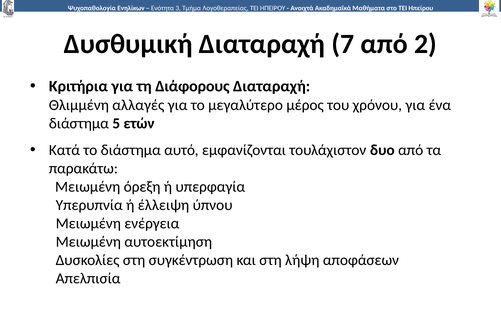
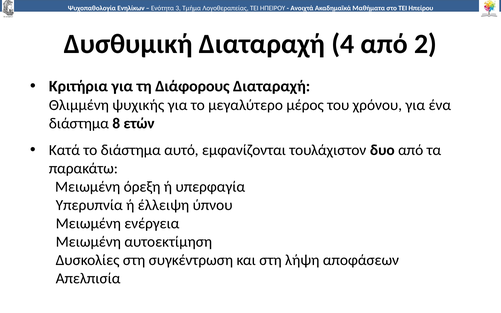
7: 7 -> 4 (343, 44)
αλλαγές: αλλαγές -> ψυχικής (138, 105)
5: 5 -> 8 (116, 123)
